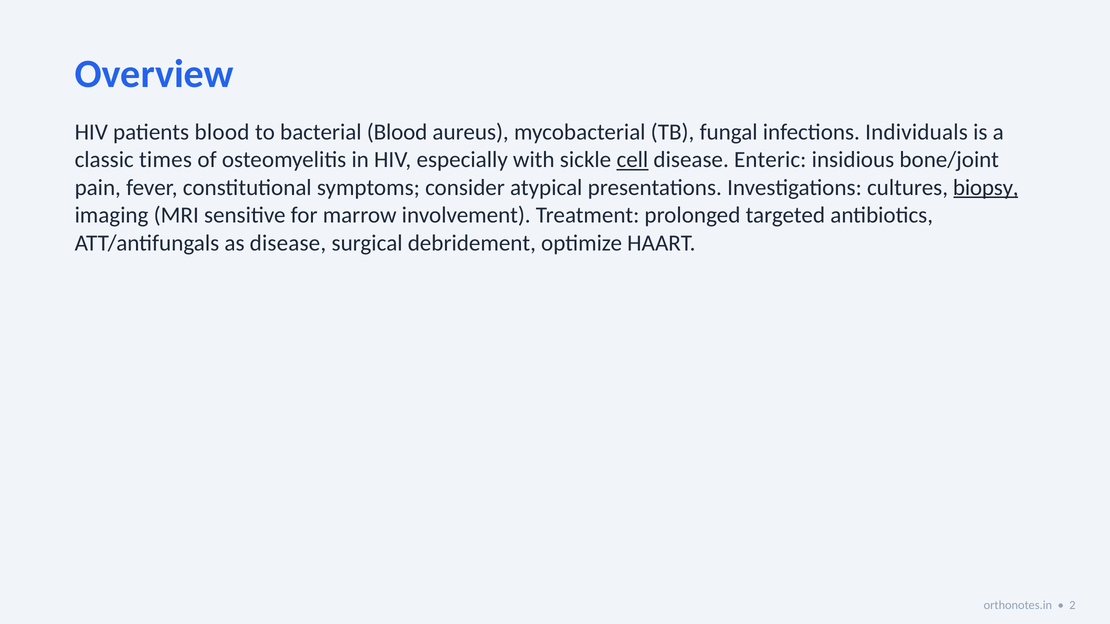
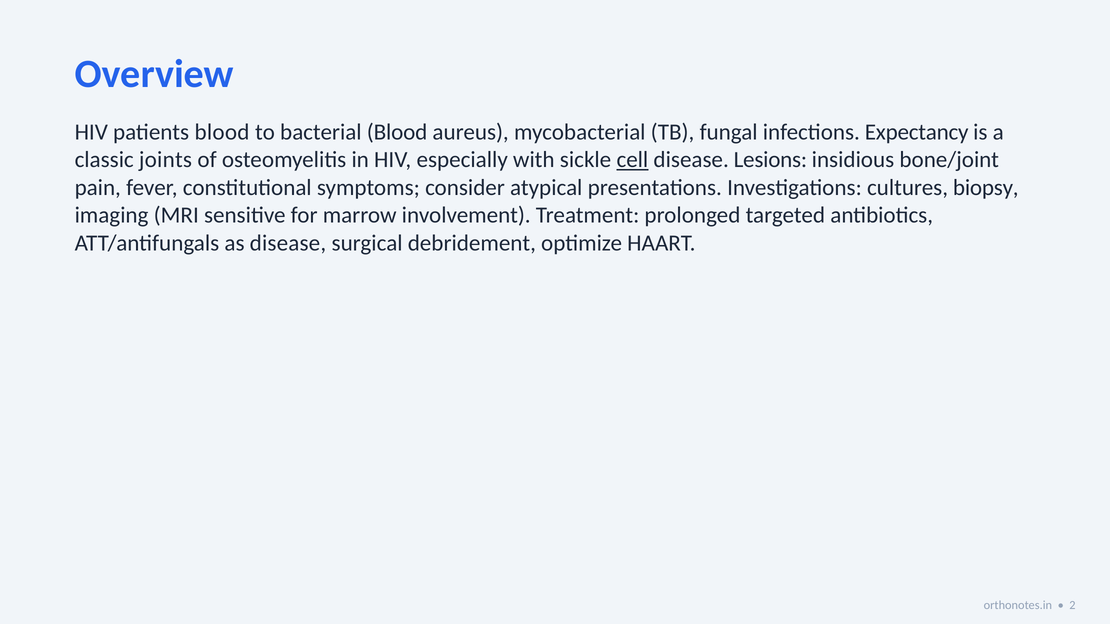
Individuals: Individuals -> Expectancy (917, 132)
times: times -> joints (165, 160)
Enteric: Enteric -> Lesions (770, 160)
biopsy underline: present -> none (986, 188)
